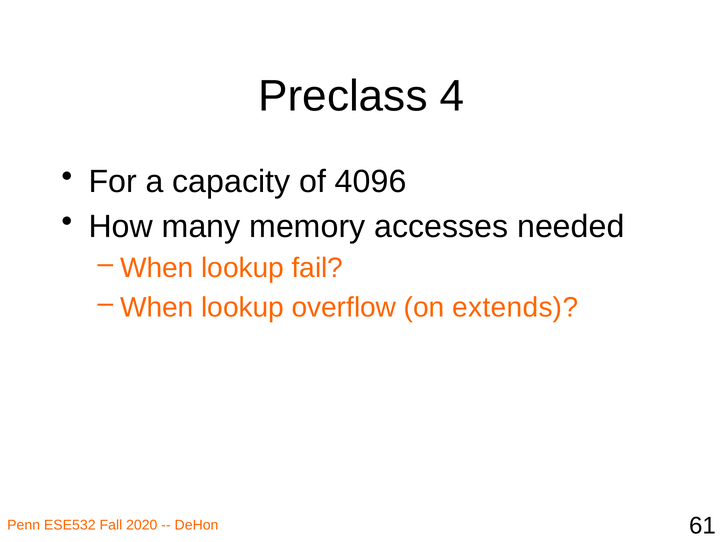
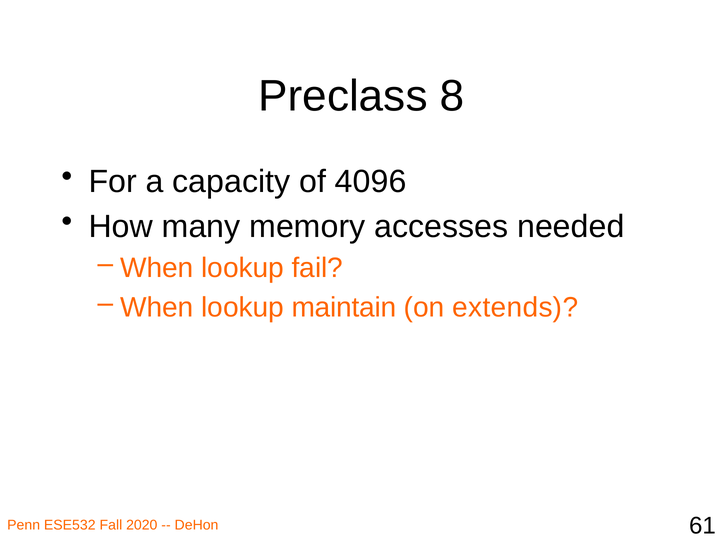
4: 4 -> 8 (452, 96)
overflow: overflow -> maintain (344, 308)
